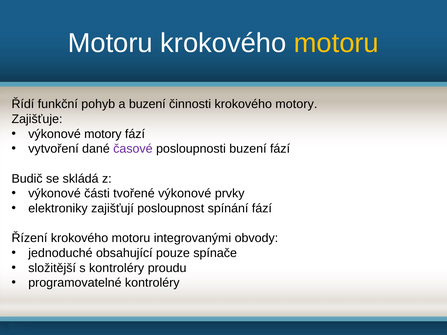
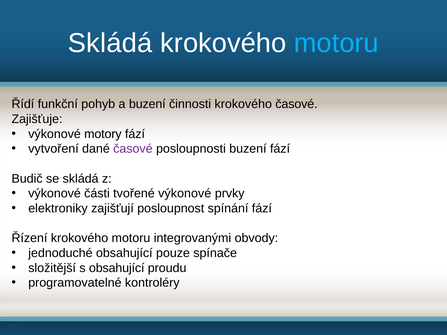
Motoru: Motoru -> Skládá (110, 43)
motoru colour: yellow -> light blue (336, 43)
krokového motory: motory -> časové (296, 104)
s kontroléry: kontroléry -> obsahující (117, 268)
